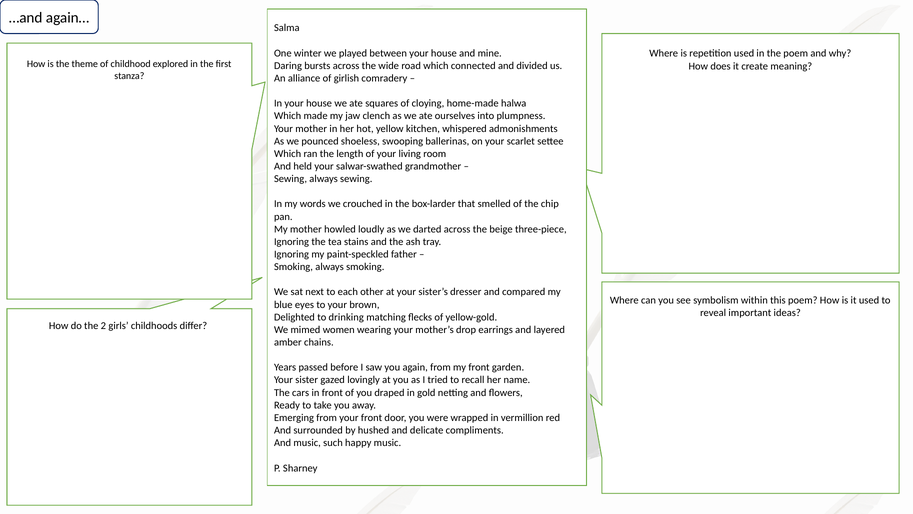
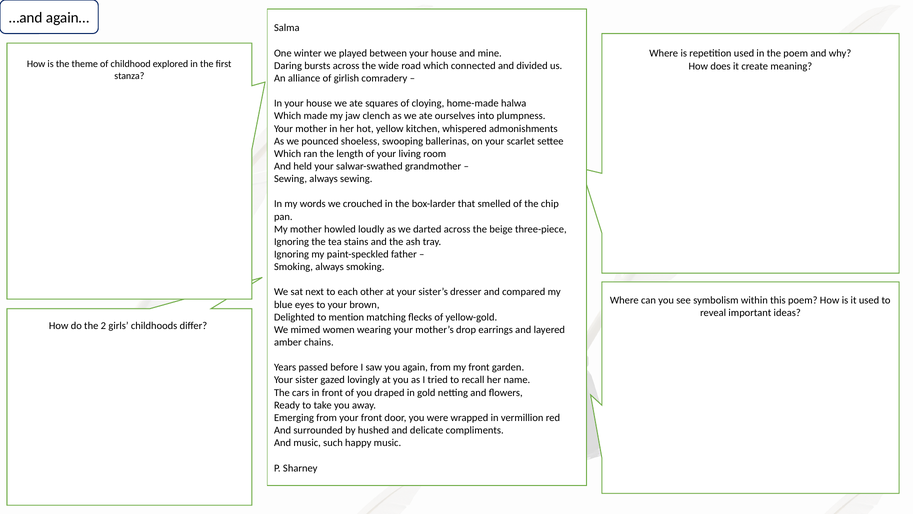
drinking: drinking -> mention (346, 317)
